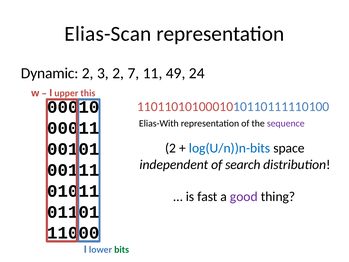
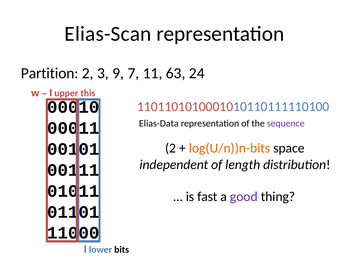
Dynamic: Dynamic -> Partition (50, 73)
3 2: 2 -> 9 (118, 73)
49: 49 -> 63 (176, 73)
Elias-With: Elias-With -> Elias-Data (159, 123)
log(U/n))n-bits colour: blue -> orange (230, 148)
search: search -> length (243, 164)
bits colour: green -> black (122, 249)
